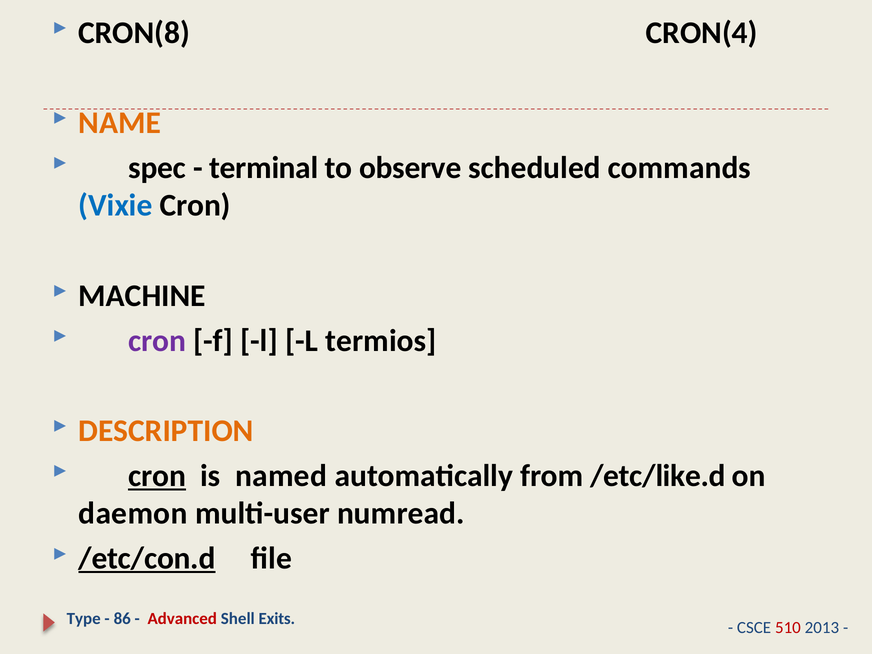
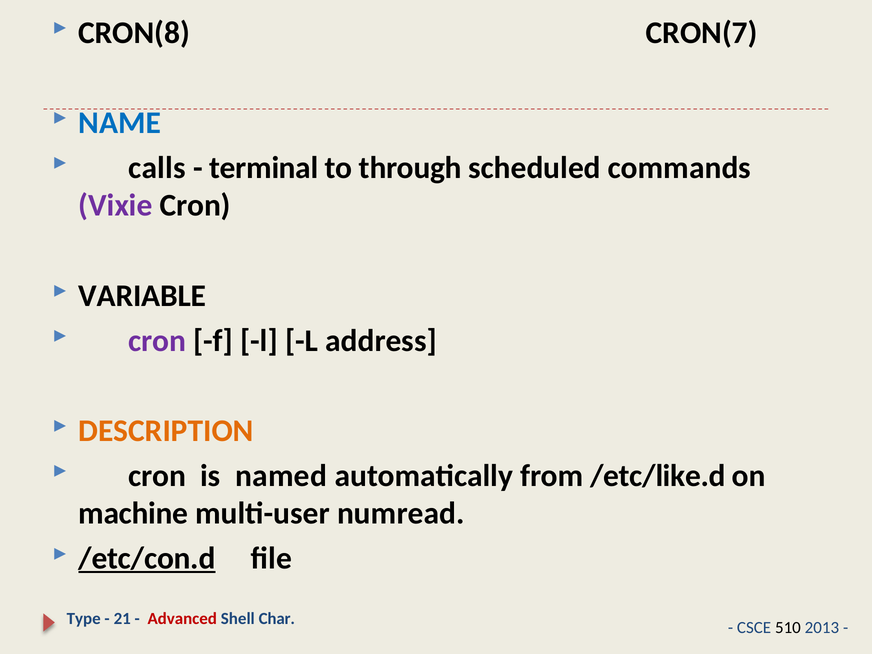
CRON(4: CRON(4 -> CRON(7 (702, 33)
NAME colour: orange -> blue (120, 123)
spec: spec -> calls (157, 168)
observe: observe -> through (410, 168)
Vixie colour: blue -> purple (115, 206)
MACHINE: MACHINE -> VARIABLE (142, 296)
termios: termios -> address (381, 341)
cron underline: present -> none (157, 476)
daemon: daemon -> machine (133, 514)
86: 86 -> 21 (122, 619)
Exits: Exits -> Char (277, 619)
510 colour: red -> black (788, 627)
